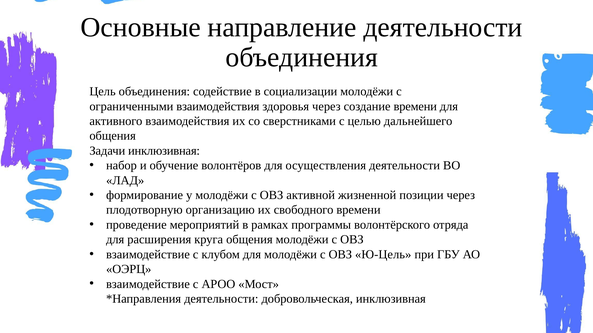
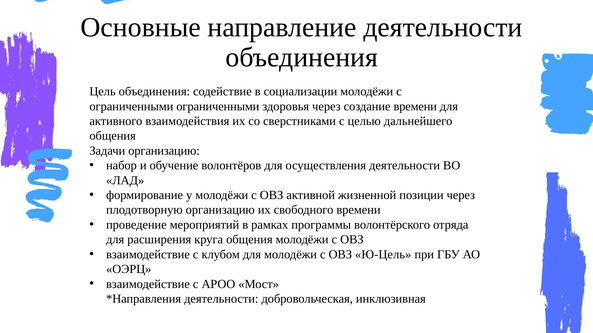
ограниченными взаимодействия: взаимодействия -> ограниченными (218, 106)
Задачи инклюзивная: инклюзивная -> организацию (164, 151)
